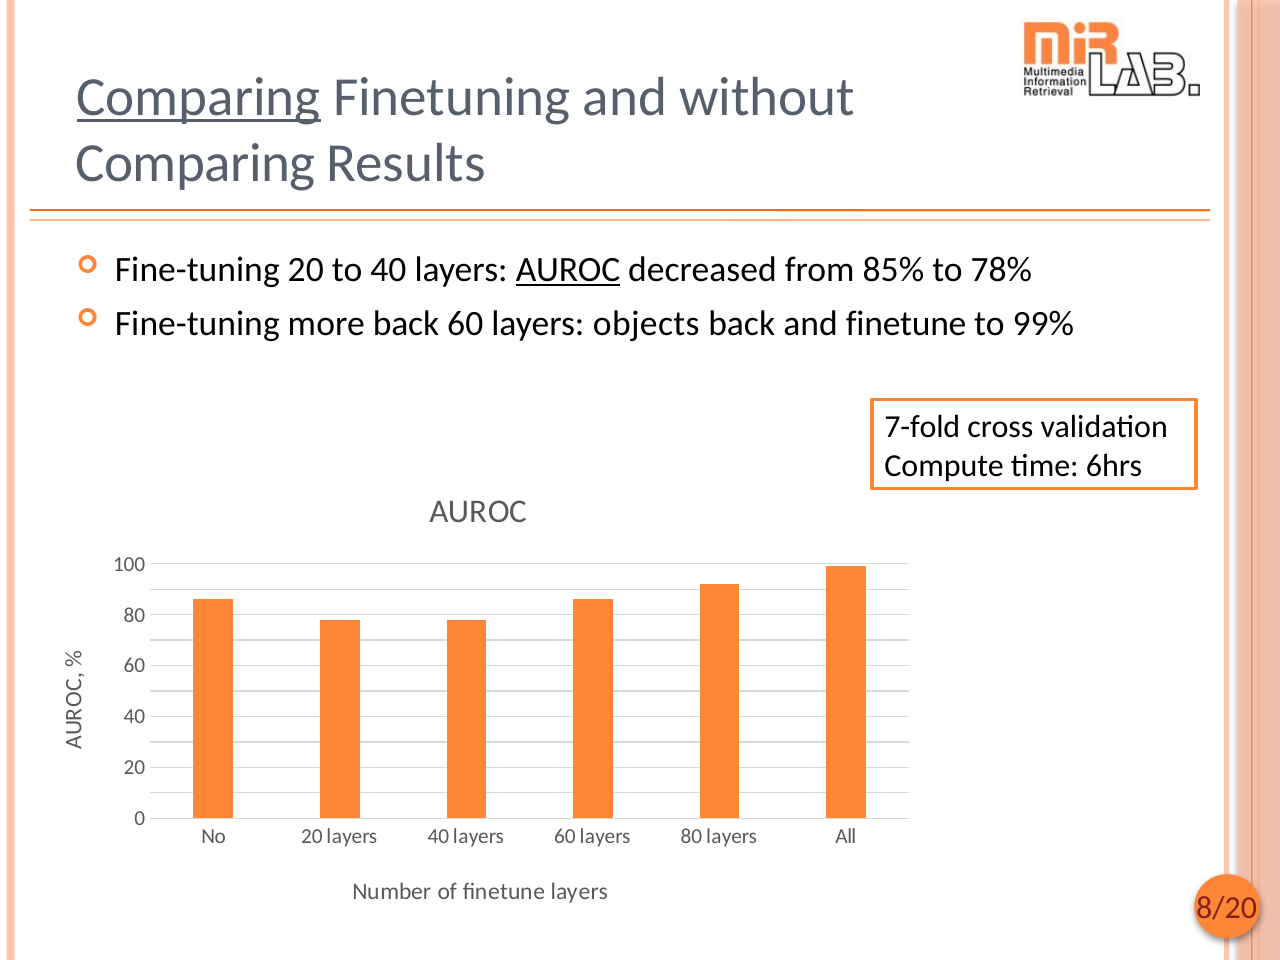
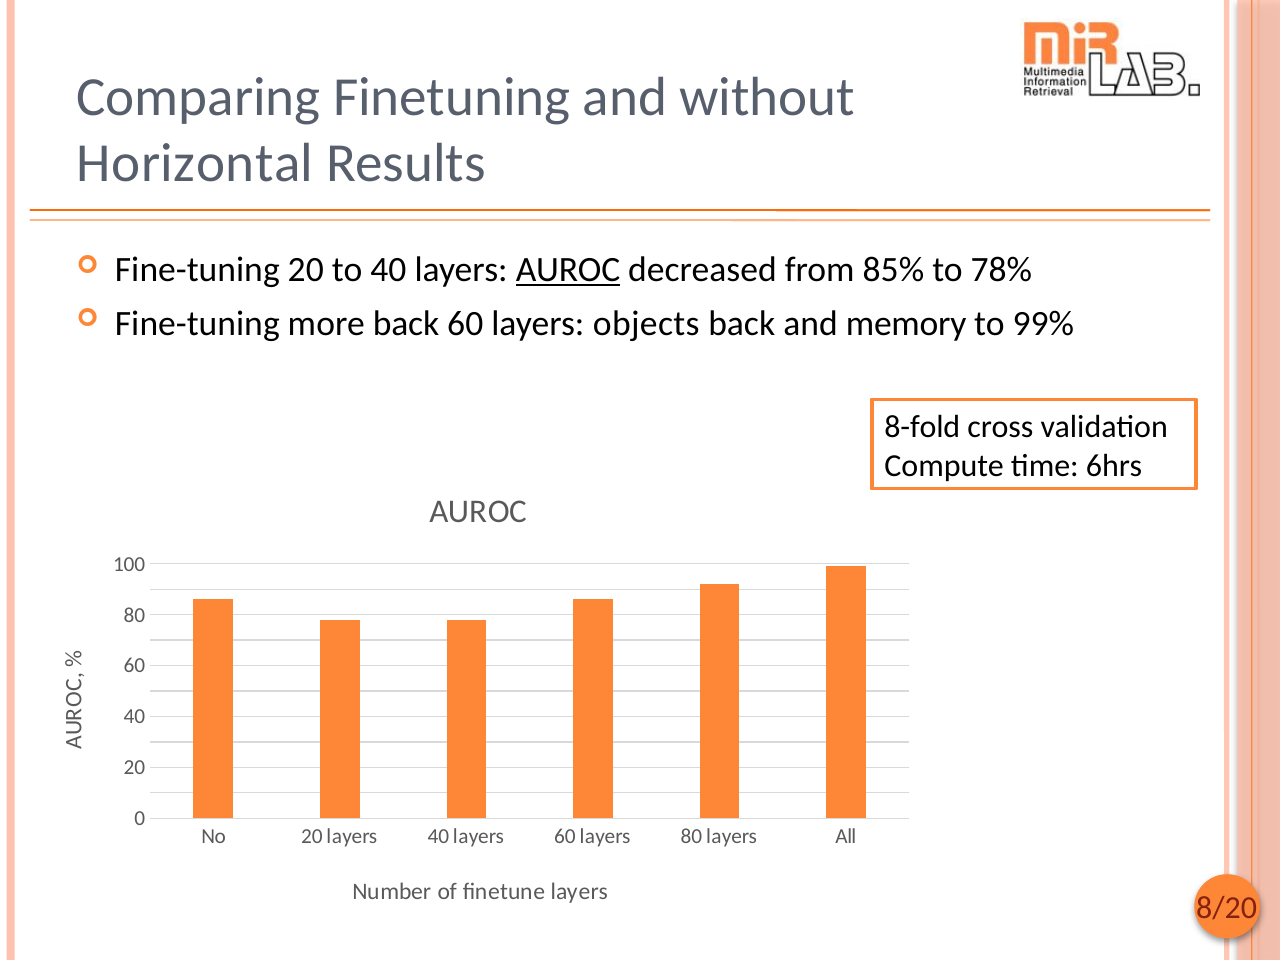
Comparing underline: present -> none (199, 97)
Comparing: Comparing -> Horizontal (195, 163)
and finetune: finetune -> memory (906, 323)
7-fold: 7-fold -> 8-fold (922, 427)
